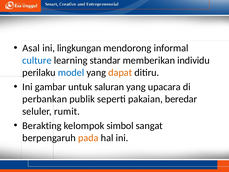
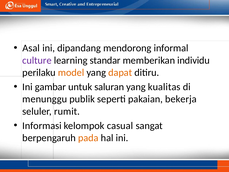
lingkungan: lingkungan -> dipandang (79, 48)
culture colour: blue -> purple (37, 60)
model colour: blue -> orange (71, 72)
upacara: upacara -> kualitas (164, 87)
perbankan: perbankan -> menunggu (45, 99)
beredar: beredar -> bekerja (181, 99)
Berakting: Berakting -> Informasi (42, 125)
simbol: simbol -> casual (120, 125)
